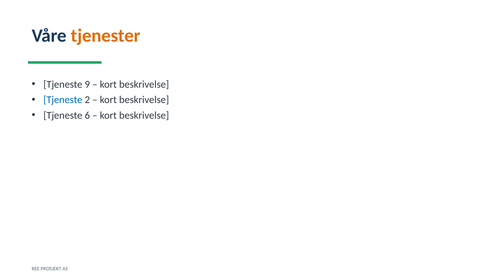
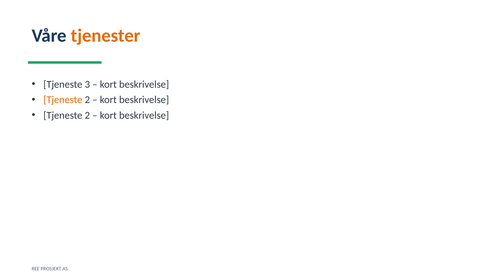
9: 9 -> 3 (87, 84)
Tjeneste colour: blue -> orange (63, 100)
6: 6 -> 2 (87, 115)
